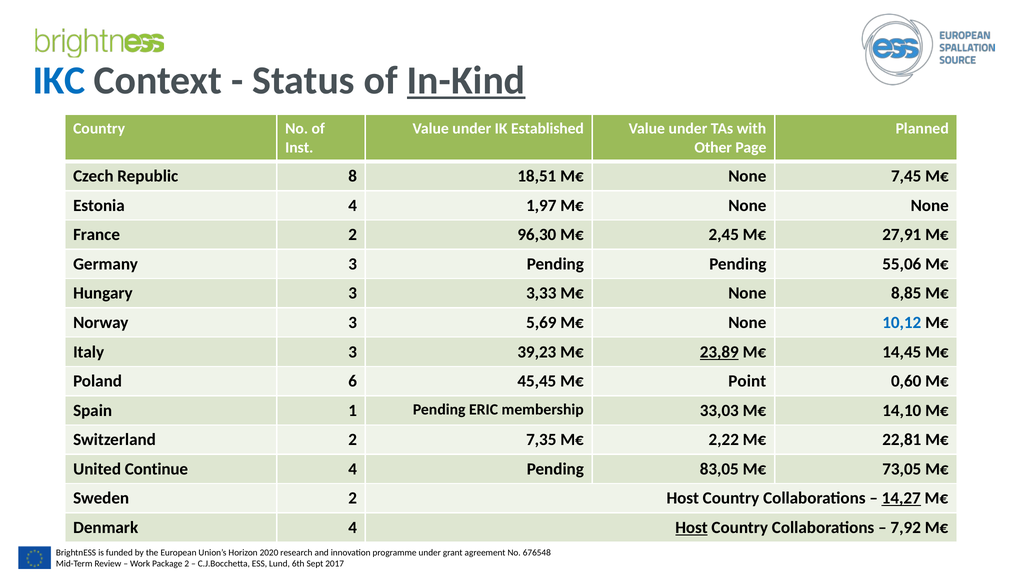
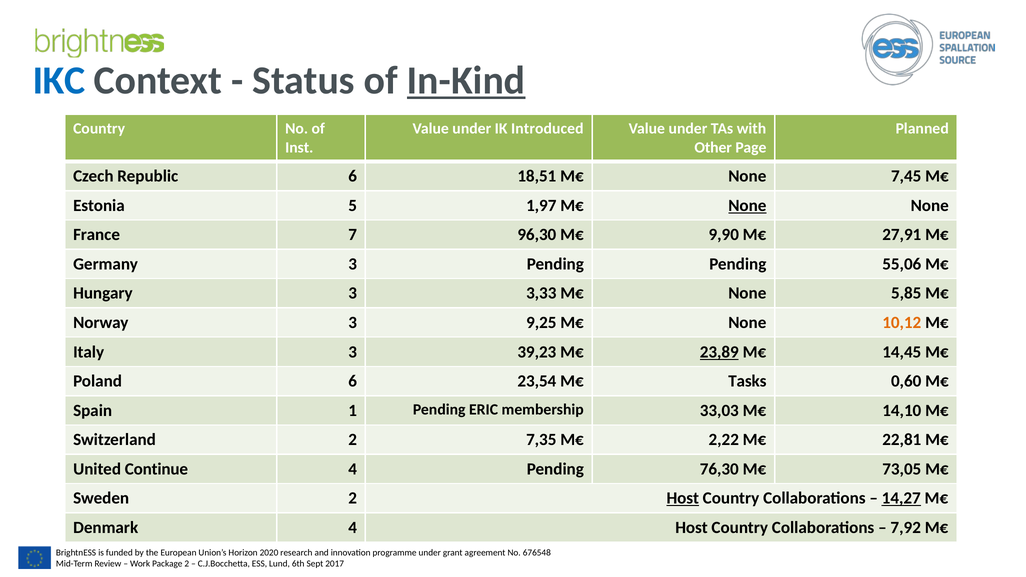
Established: Established -> Introduced (547, 128)
Republic 8: 8 -> 6 (353, 176)
Estonia 4: 4 -> 5 (353, 206)
None underline: none -> present (747, 206)
France 2: 2 -> 7 (353, 235)
2,45: 2,45 -> 9,90 (724, 235)
8,85: 8,85 -> 5,85 (906, 293)
5,69: 5,69 -> 9,25 (541, 323)
10,12 colour: blue -> orange (902, 323)
45,45: 45,45 -> 23,54 (537, 381)
Point: Point -> Tasks (747, 381)
83,05: 83,05 -> 76,30 (719, 469)
Host underline: none -> present (683, 498)
Host underline: present -> none (691, 528)
